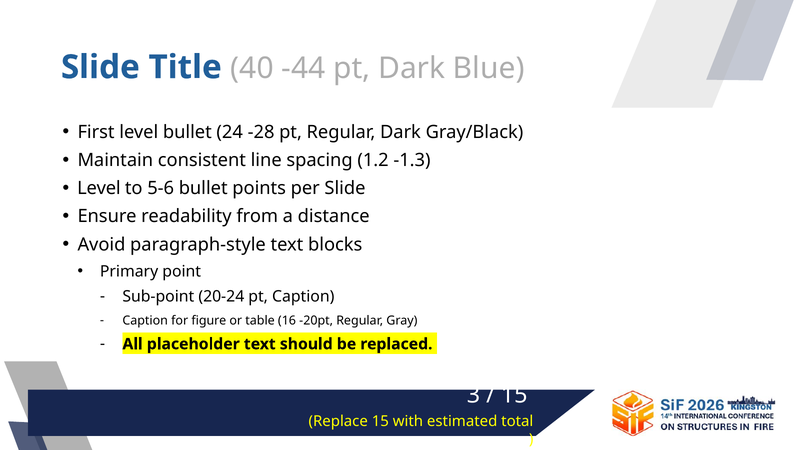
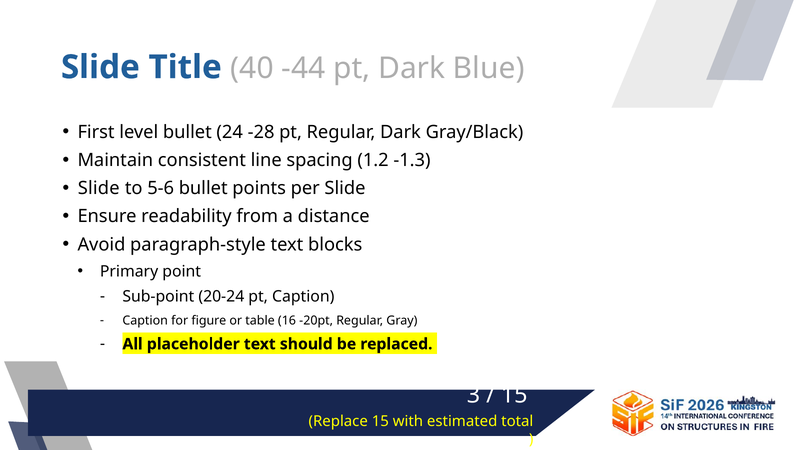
Level: Level -> Slide (99, 188)
